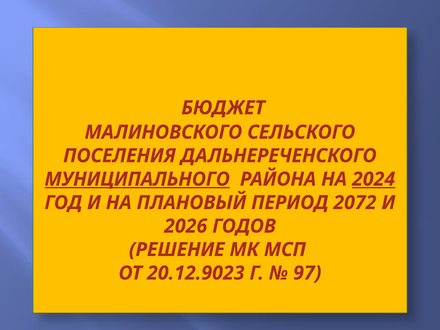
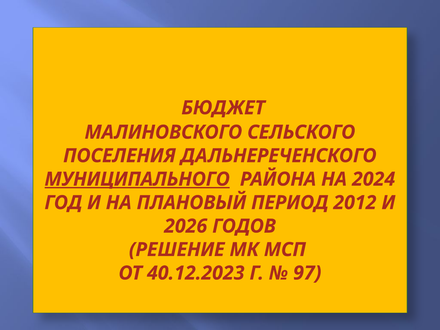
2024 underline: present -> none (374, 179)
2072: 2072 -> 2012 (355, 203)
20.12.9023: 20.12.9023 -> 40.12.2023 (196, 273)
